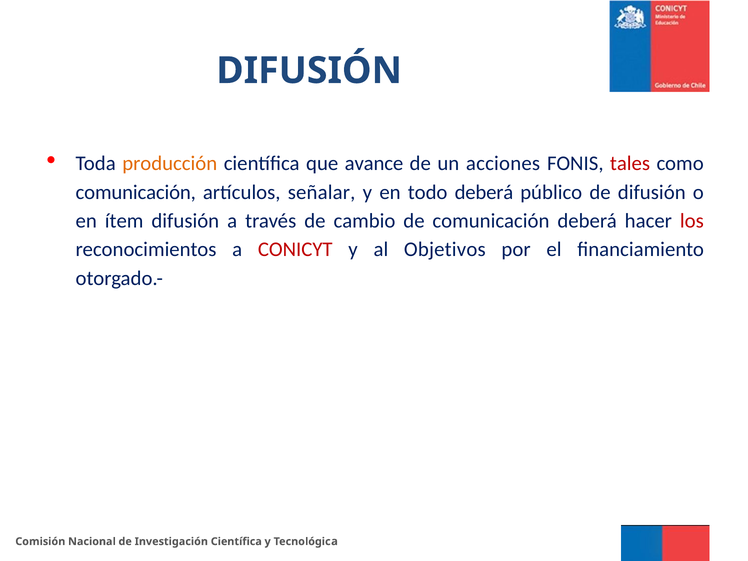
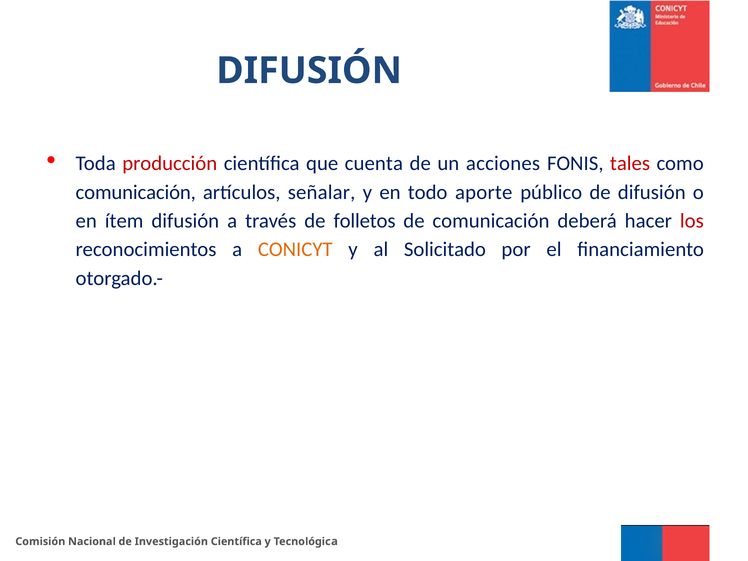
producción colour: orange -> red (170, 164)
avance: avance -> cuenta (374, 164)
todo deberá: deberá -> aporte (484, 192)
cambio: cambio -> folletos (365, 221)
CONICYT colour: red -> orange (295, 250)
Objetivos: Objetivos -> Solicitado (445, 250)
